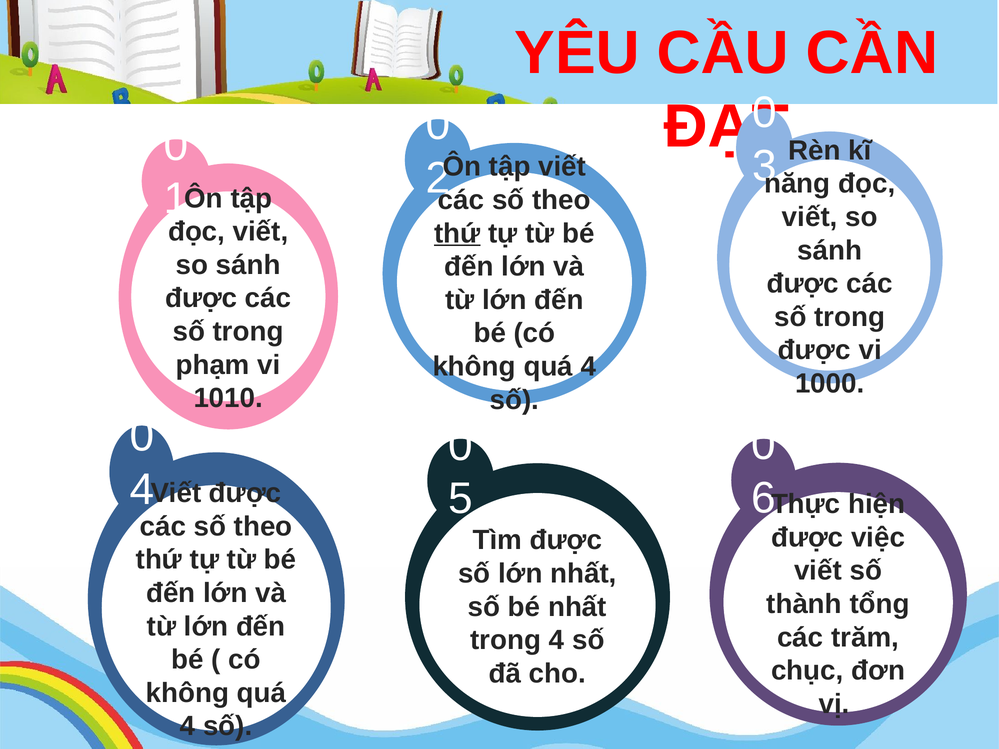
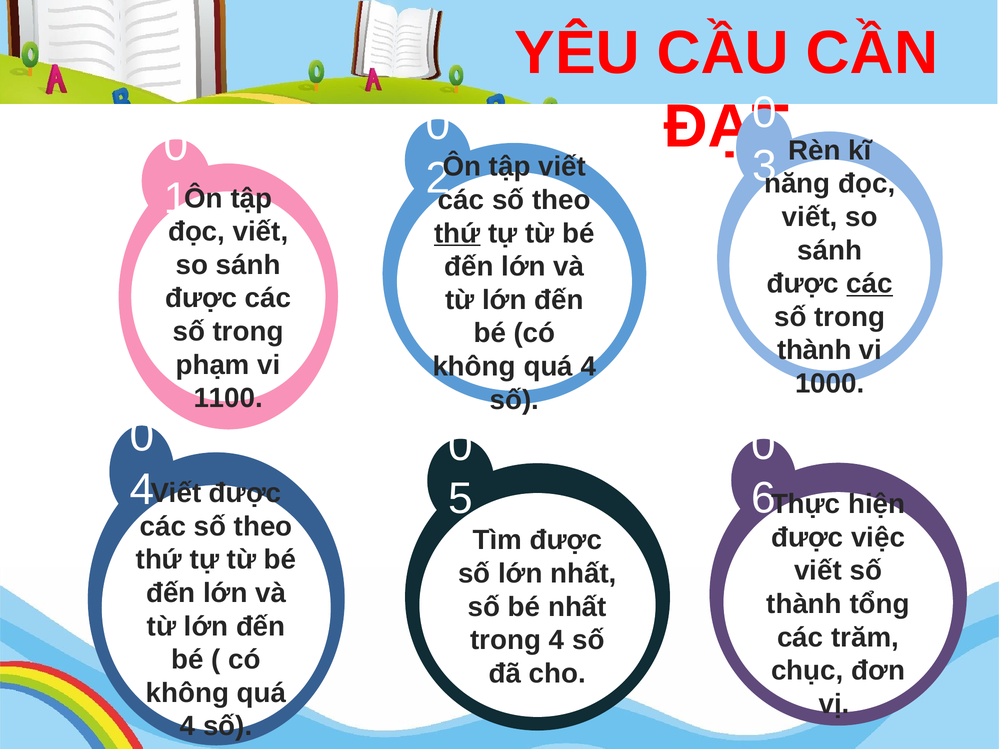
các underline: none -> present (870, 284)
được: được -> thành (814, 350)
1010: 1010 -> 1100 (228, 398)
